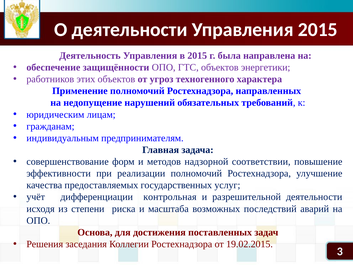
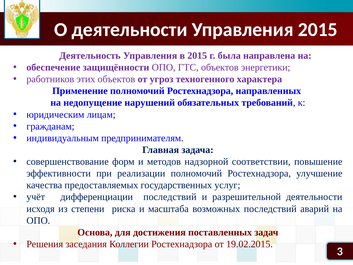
дифференциации контрольная: контрольная -> последствий (170, 197)
